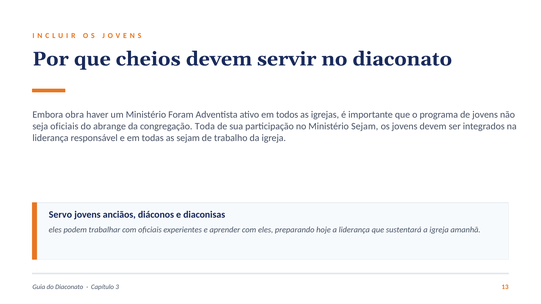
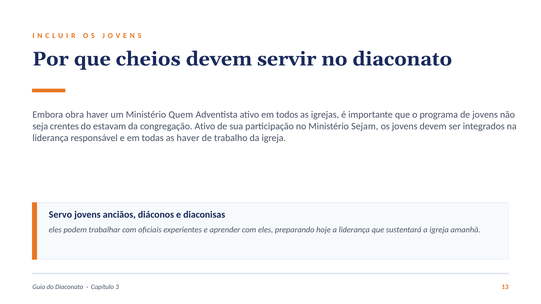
Foram: Foram -> Quem (181, 115)
seja oficiais: oficiais -> crentes (64, 126)
abrange: abrange -> estavam (110, 126)
congregação Toda: Toda -> Ativo (205, 126)
as sejam: sejam -> haver (188, 138)
